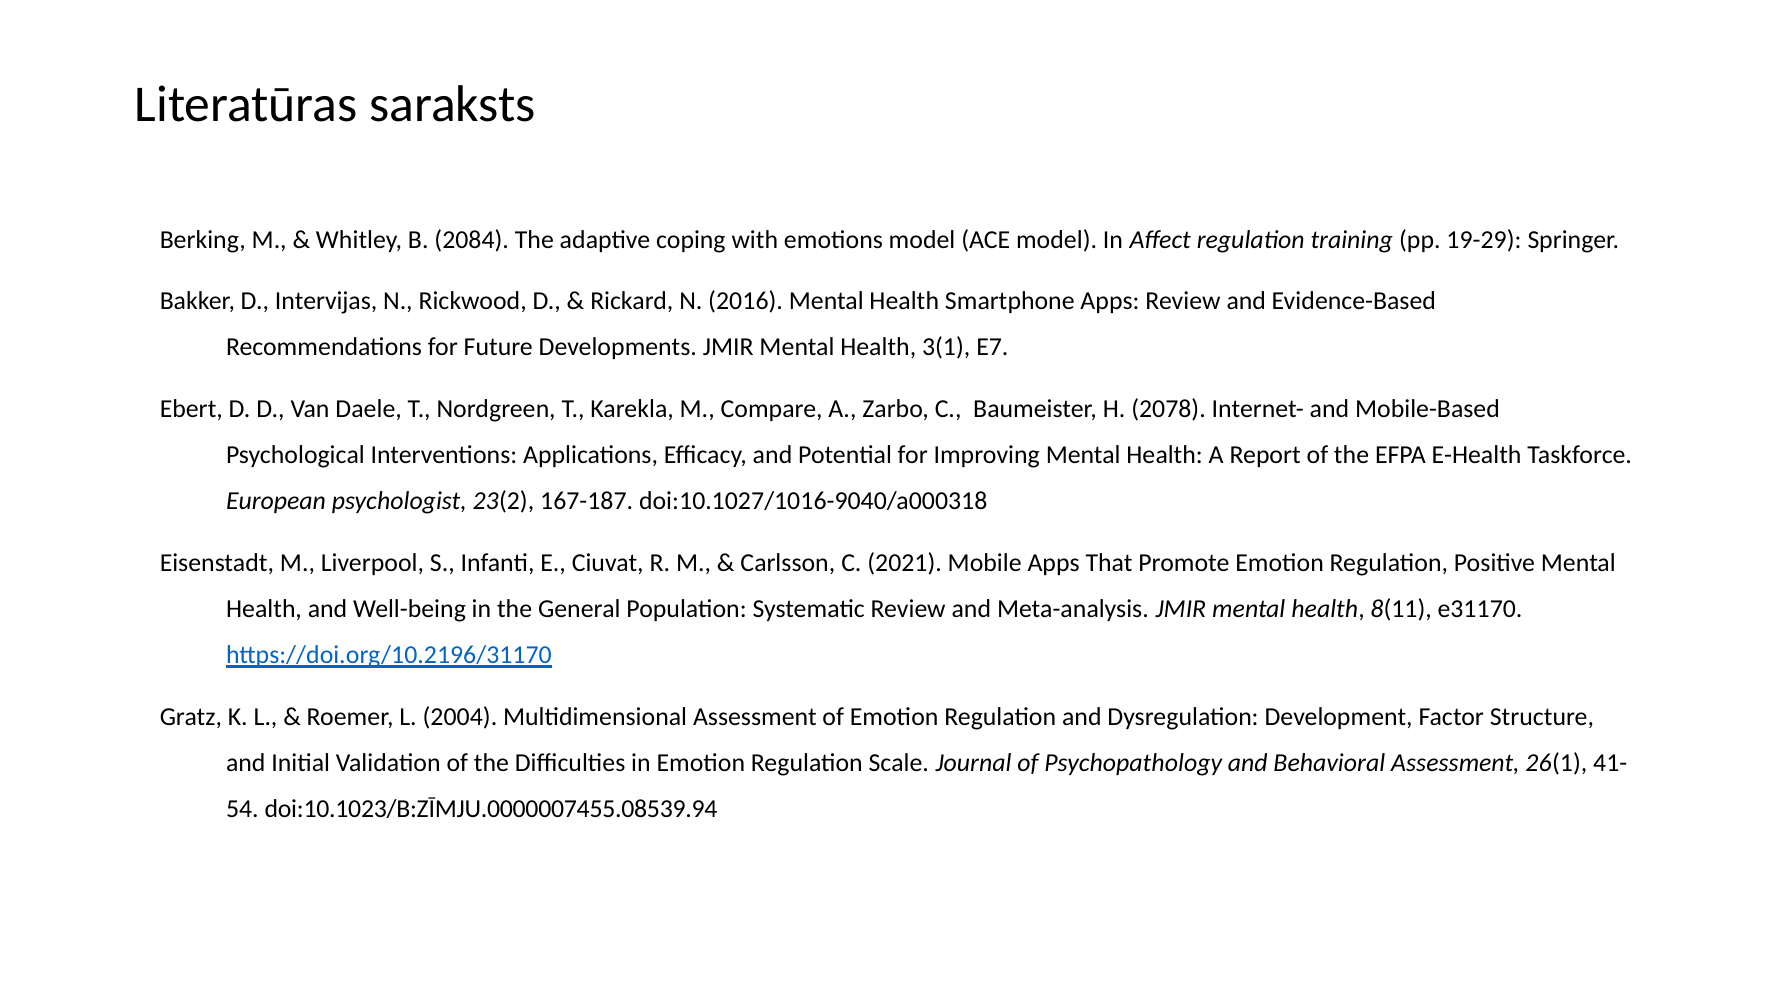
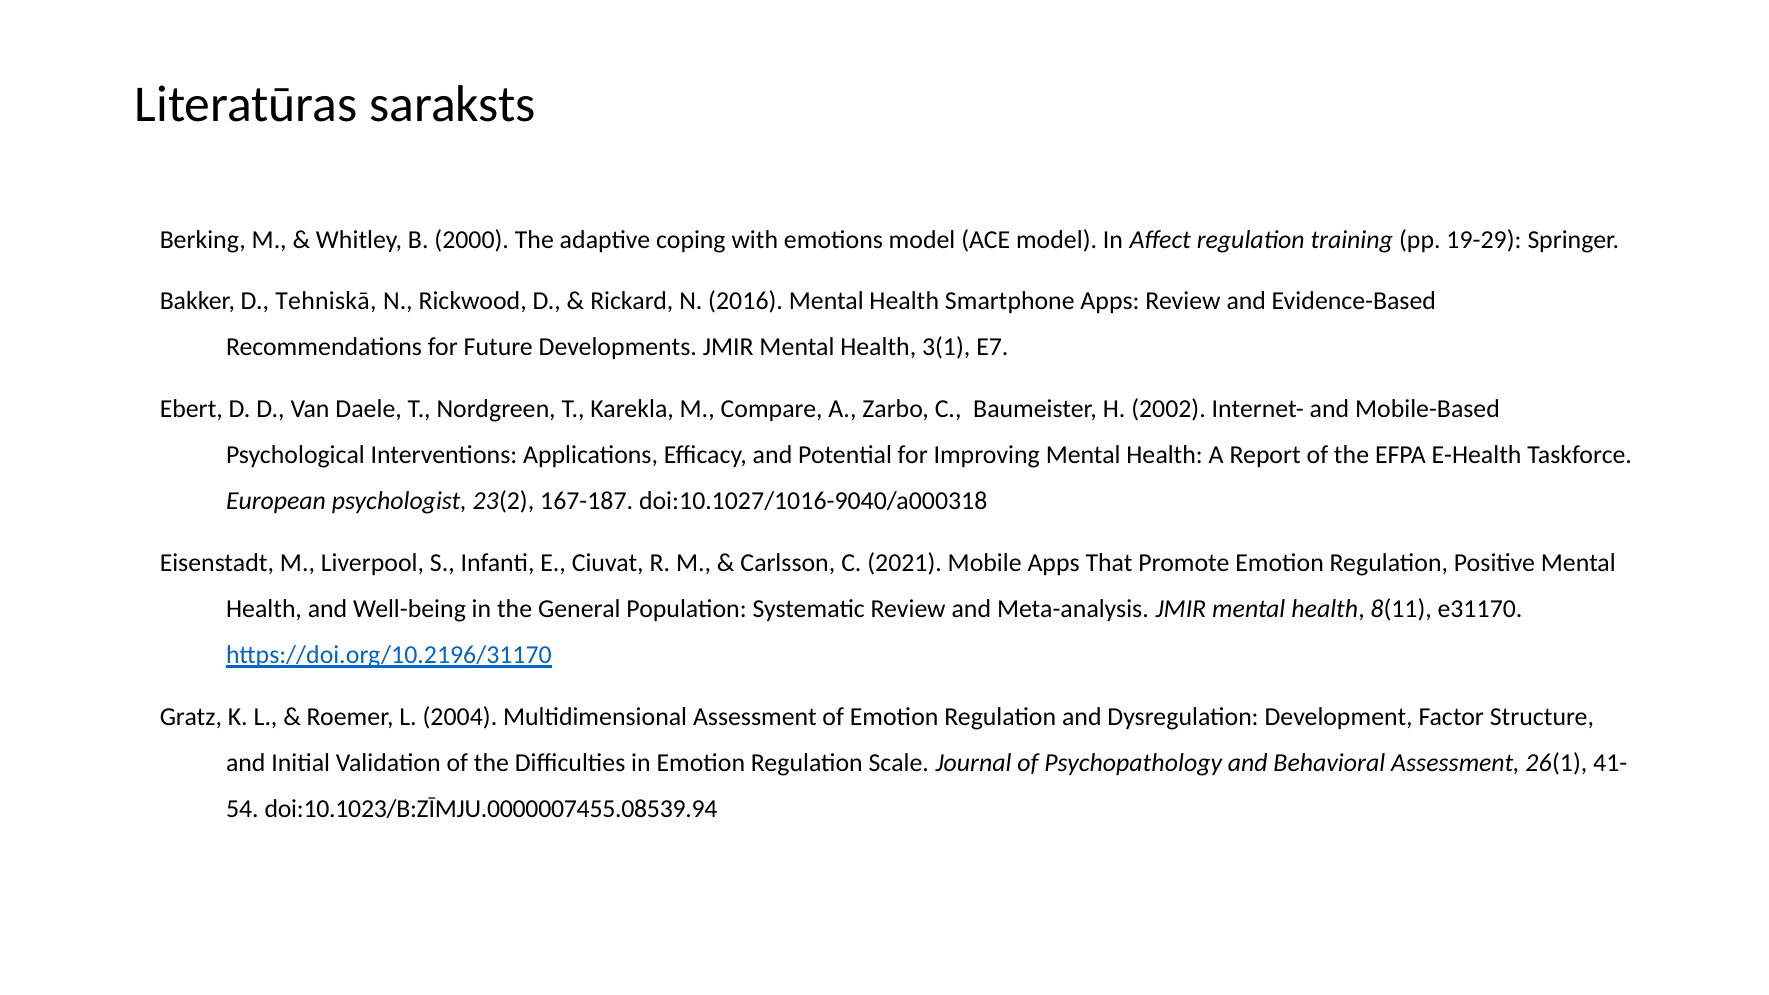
2084: 2084 -> 2000 (472, 240)
Intervijas: Intervijas -> Tehniskā (326, 301)
2078: 2078 -> 2002 (1169, 409)
